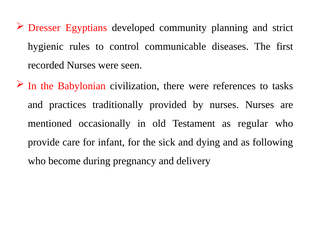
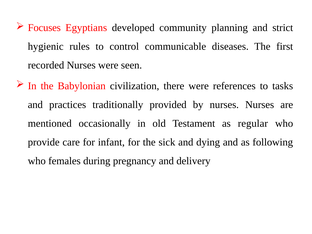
Dresser: Dresser -> Focuses (44, 28)
become: become -> females (64, 161)
